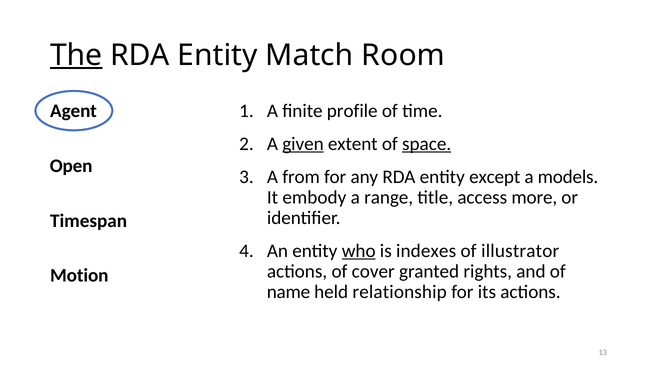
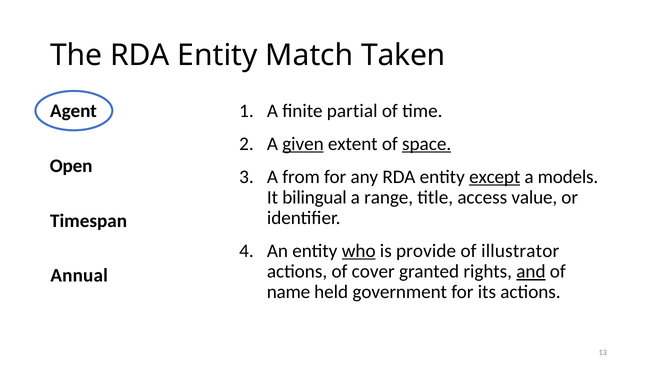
The underline: present -> none (76, 55)
Room: Room -> Taken (403, 55)
profile: profile -> partial (352, 111)
except underline: none -> present (495, 177)
embody: embody -> bilingual (315, 198)
more: more -> value (534, 198)
indexes: indexes -> provide (426, 251)
and underline: none -> present (531, 272)
Motion: Motion -> Annual (79, 276)
relationship: relationship -> government (400, 293)
